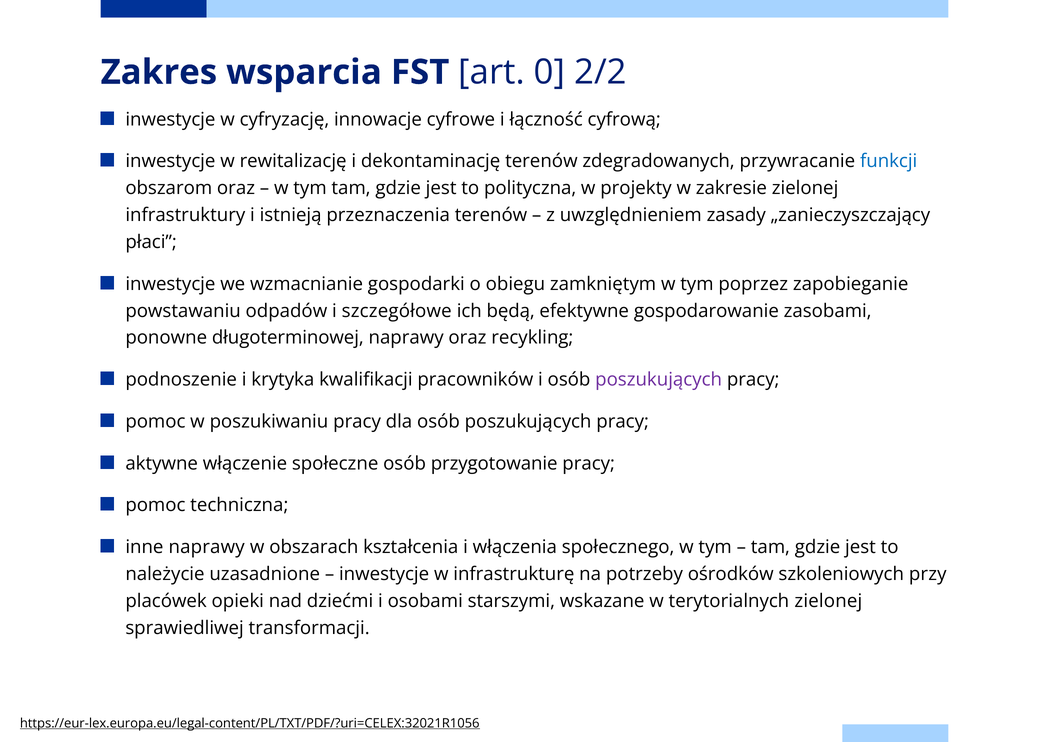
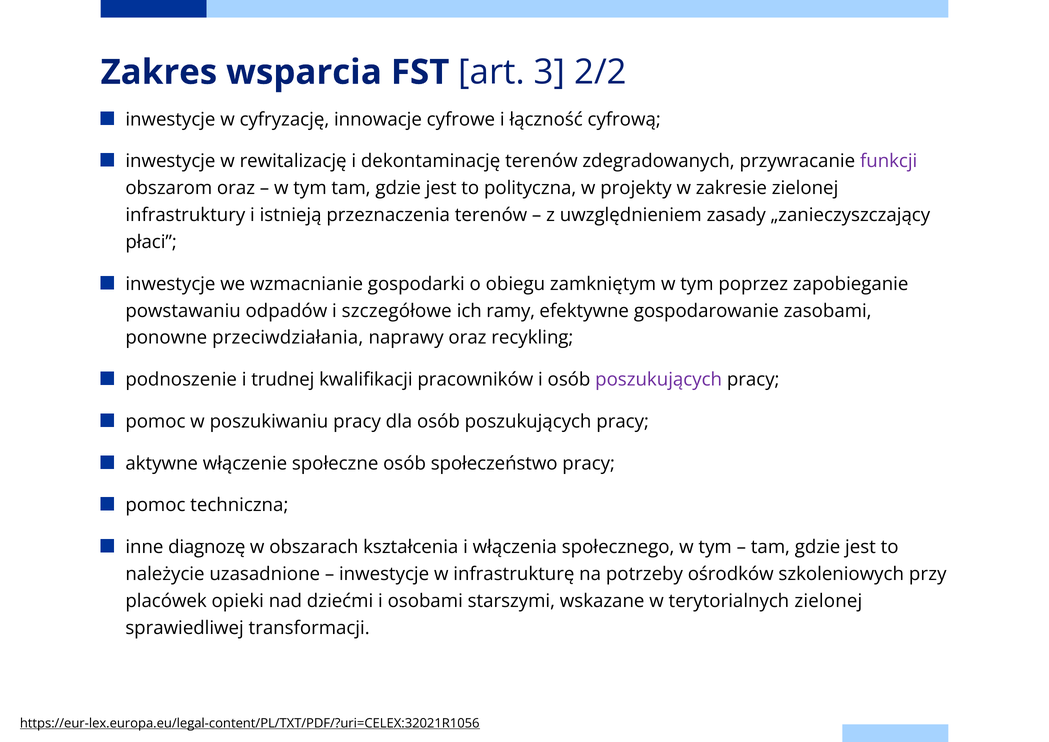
0: 0 -> 3 (550, 72)
funkcji colour: blue -> purple (889, 161)
będą: będą -> ramy (511, 311)
długoterminowej: długoterminowej -> przeciwdziałania (288, 338)
krytyka: krytyka -> trudnej (283, 380)
przygotowanie: przygotowanie -> społeczeństwo (494, 463)
inne naprawy: naprawy -> diagnozę (207, 547)
